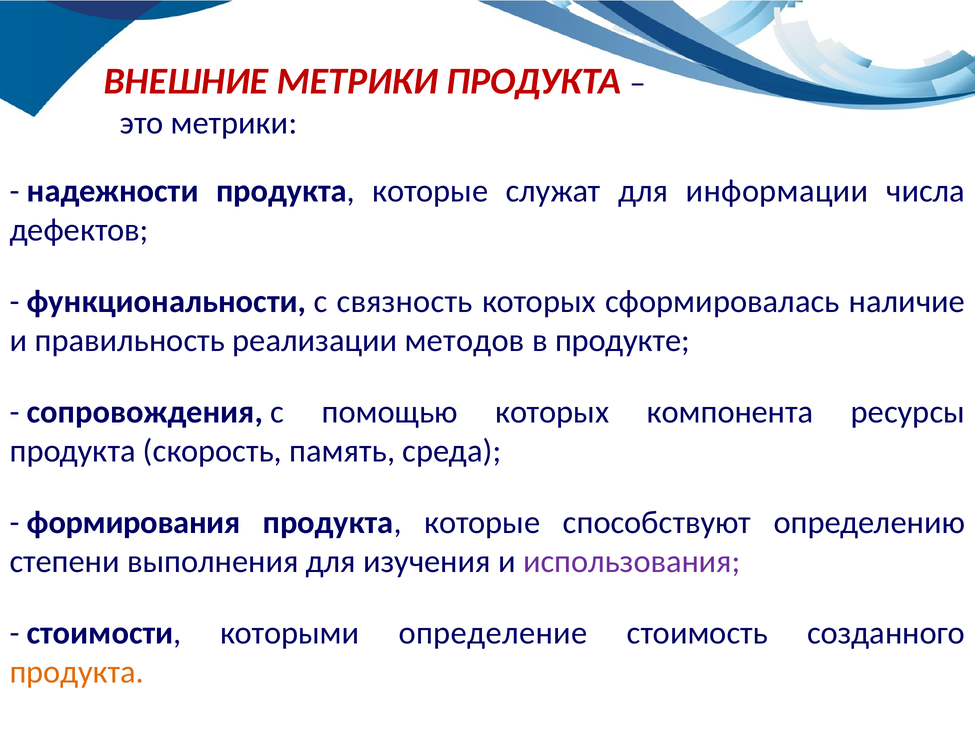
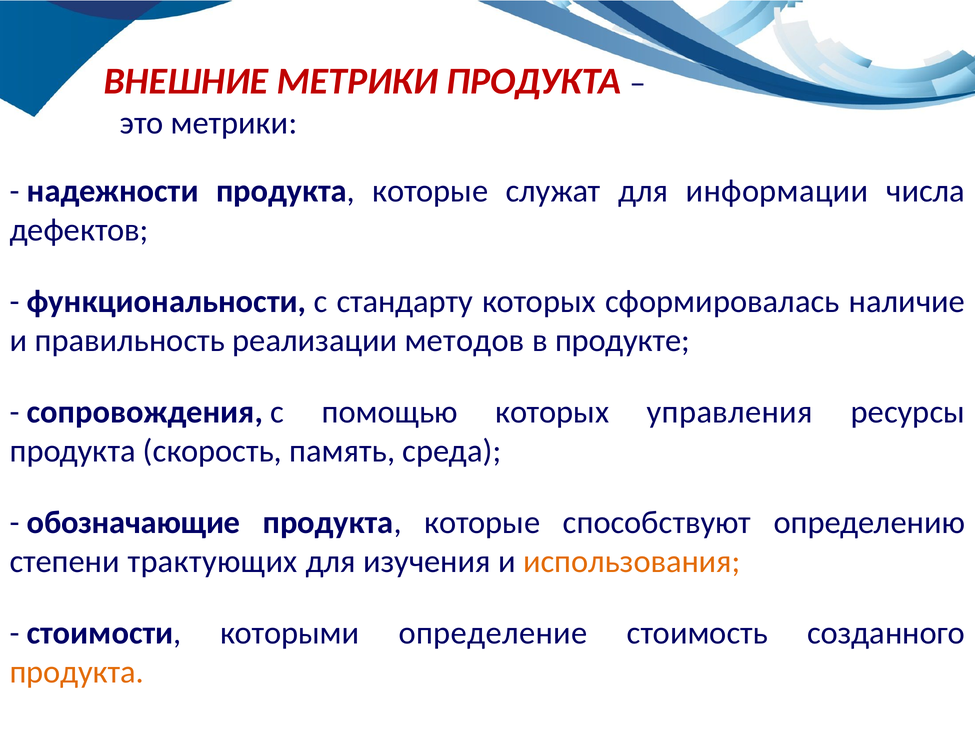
связность: связность -> стандарту (405, 302)
компонента: компонента -> управления (730, 412)
формирования: формирования -> обозначающие (134, 523)
выполнения: выполнения -> трактующих (213, 562)
использования colour: purple -> orange (632, 562)
